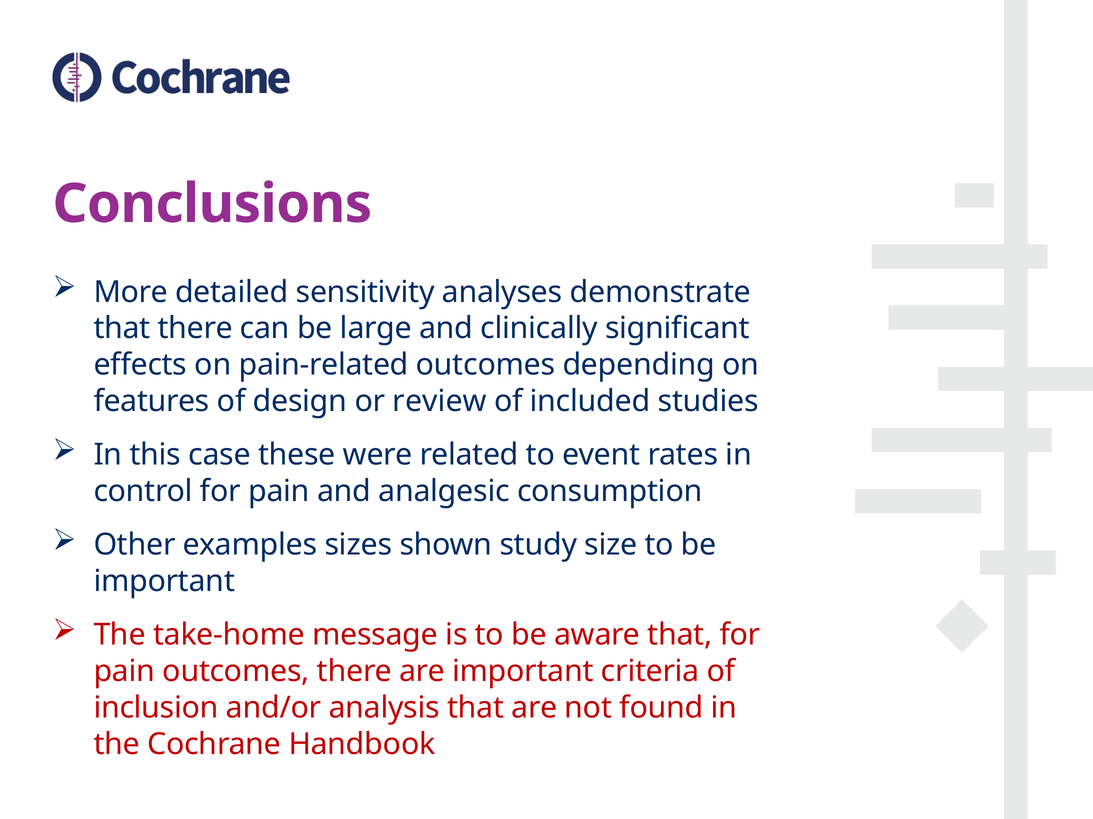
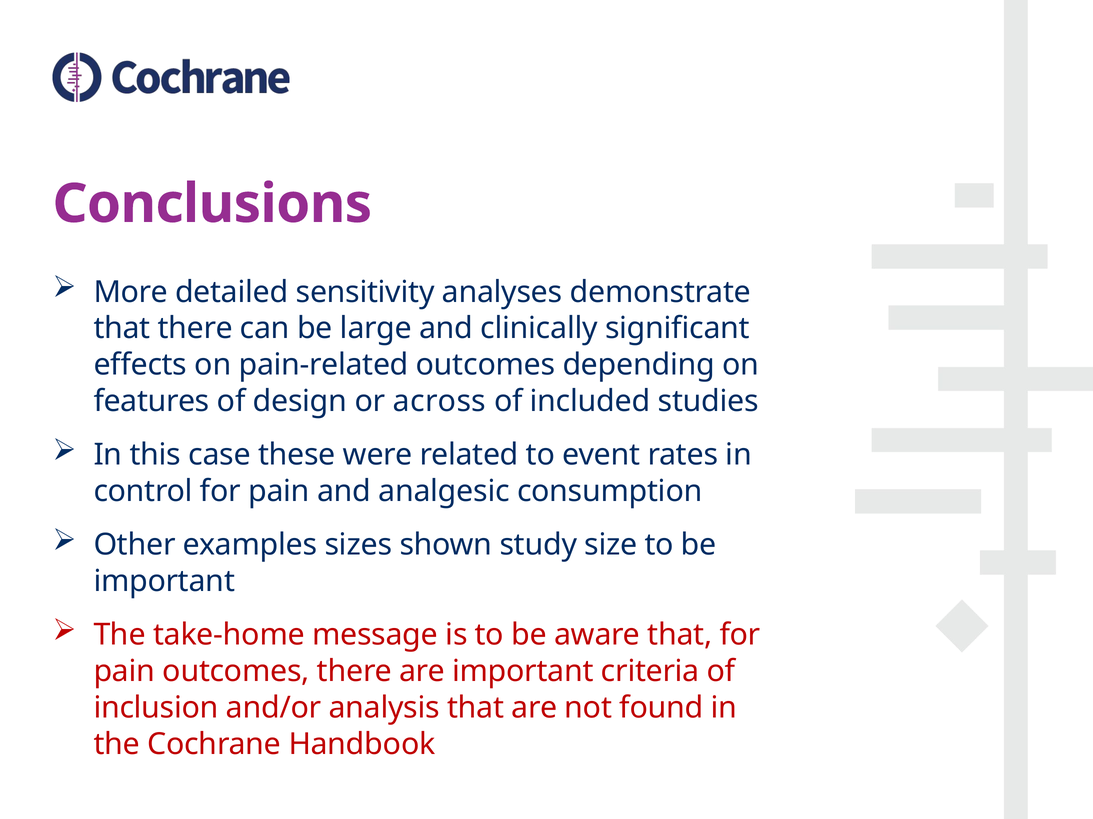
review: review -> across (439, 402)
